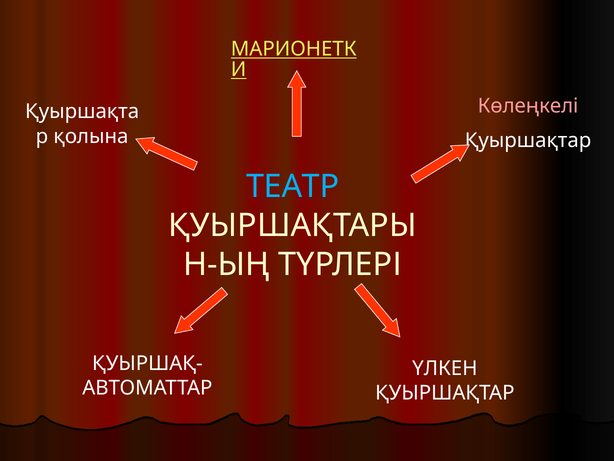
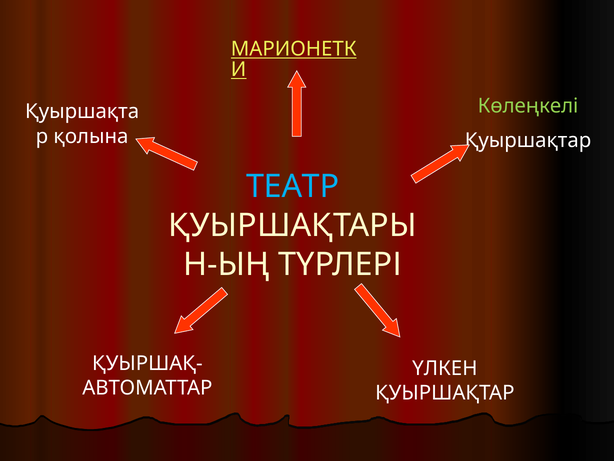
Көлеңкелі colour: pink -> light green (528, 106)
